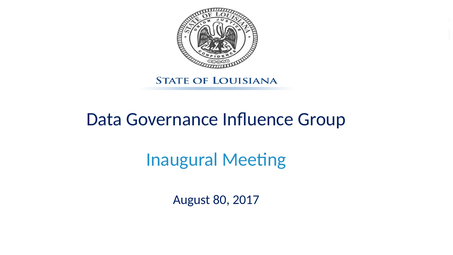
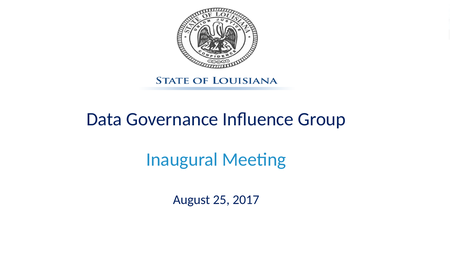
80: 80 -> 25 (221, 199)
